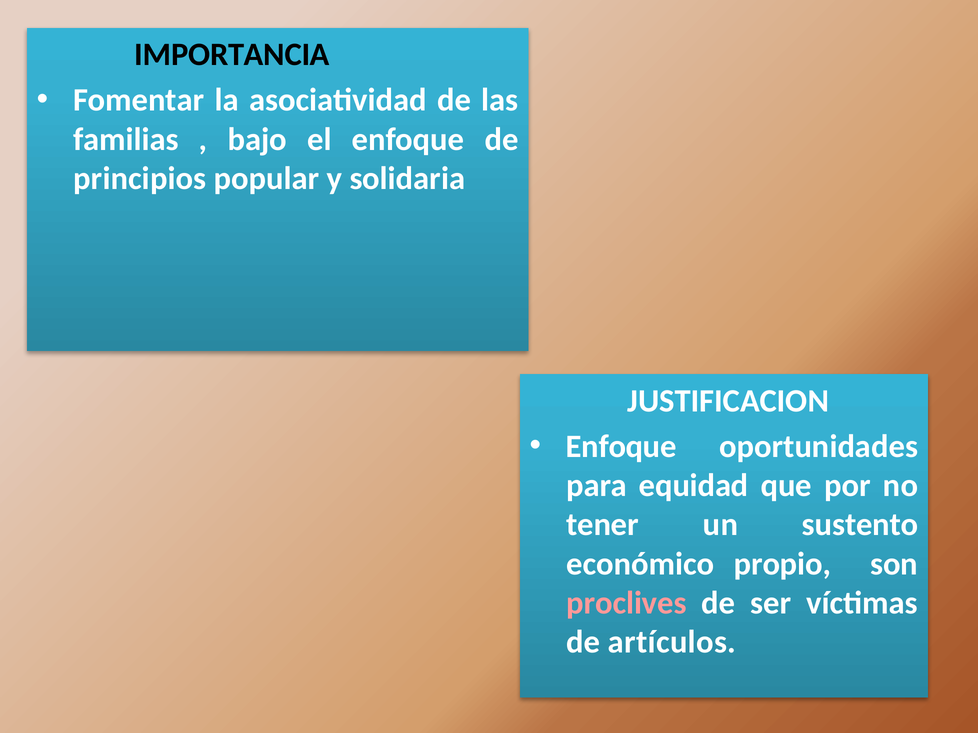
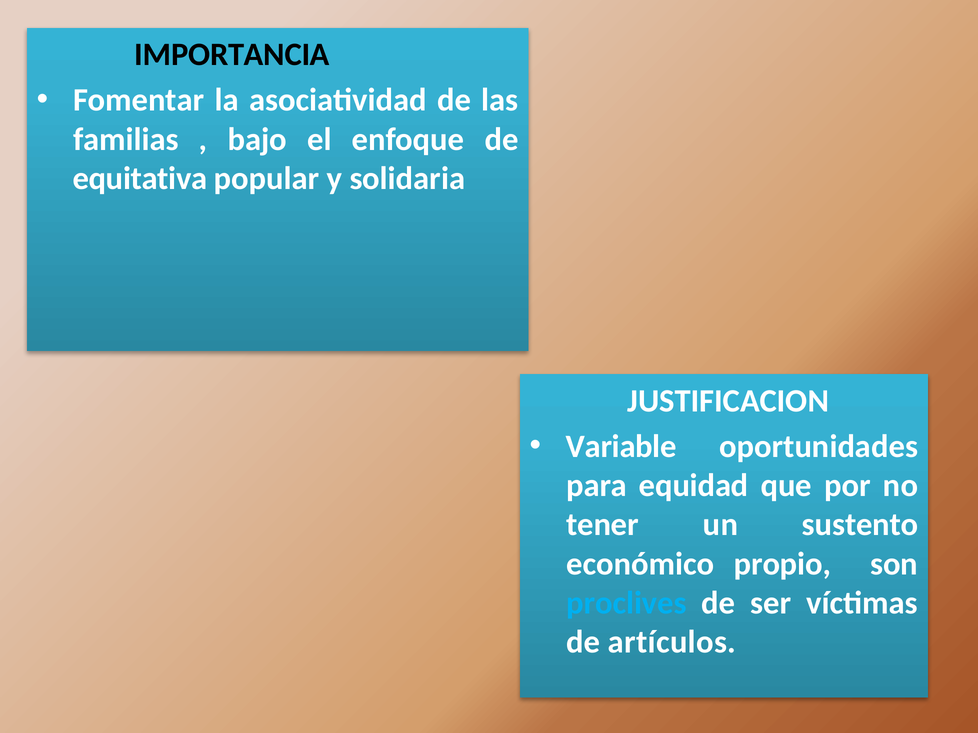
principios: principios -> equitativa (140, 178)
Enfoque: Enfoque -> Variable (621, 447)
proclives colour: pink -> light blue (626, 603)
